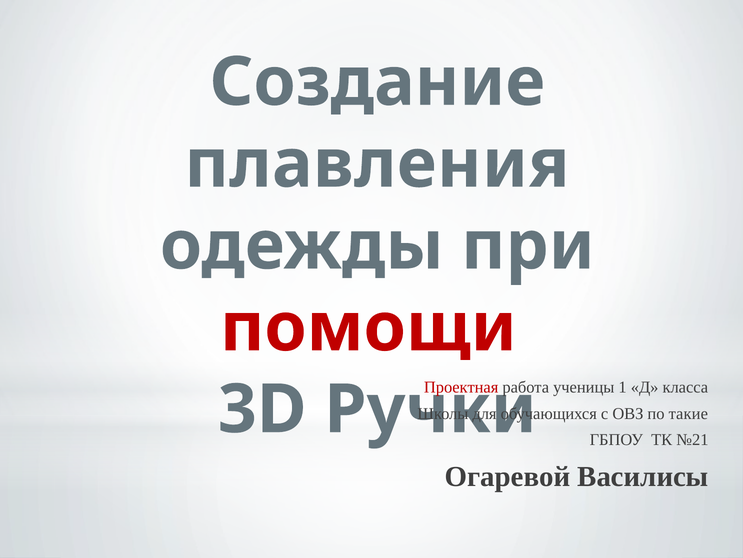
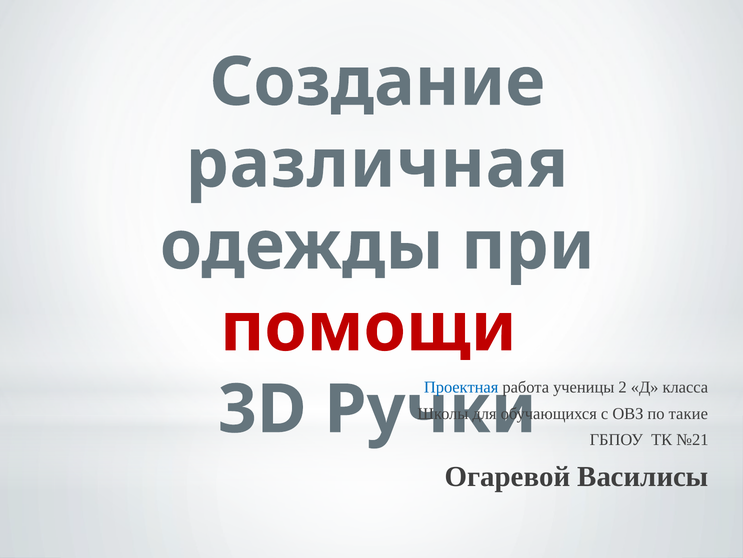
плавления: плавления -> различная (377, 164)
Проектная colour: red -> blue (461, 387)
1: 1 -> 2 (623, 387)
